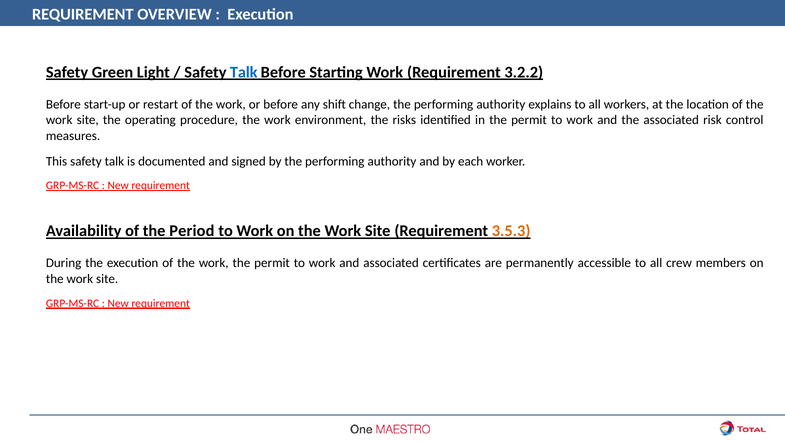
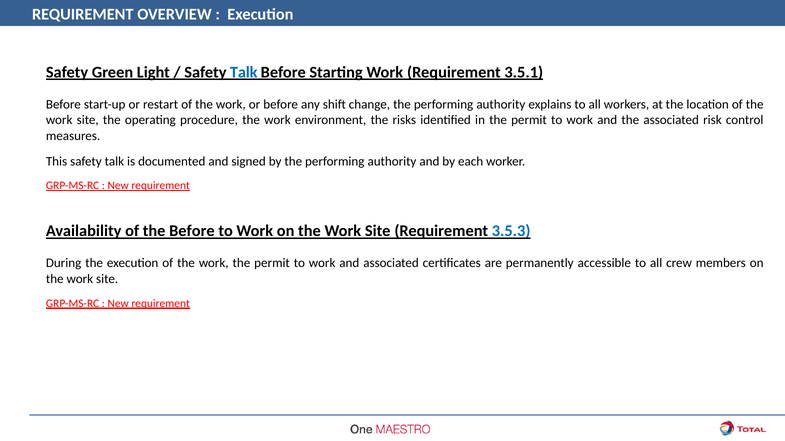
3.2.2: 3.2.2 -> 3.5.1 (524, 72)
the Period: Period -> Before (192, 231)
3.5.3 colour: orange -> blue (511, 231)
